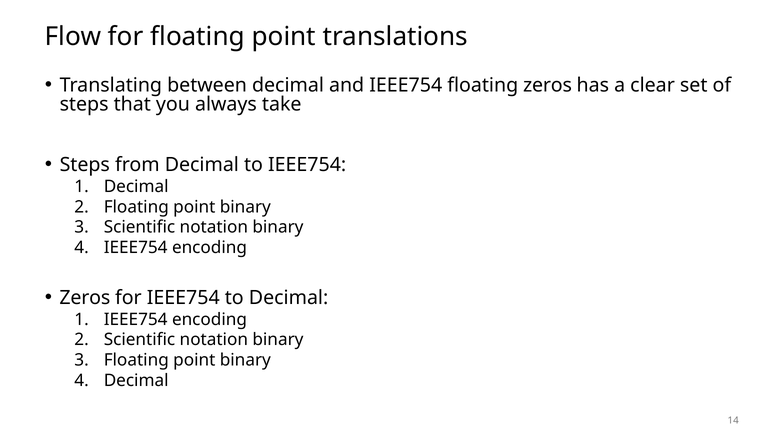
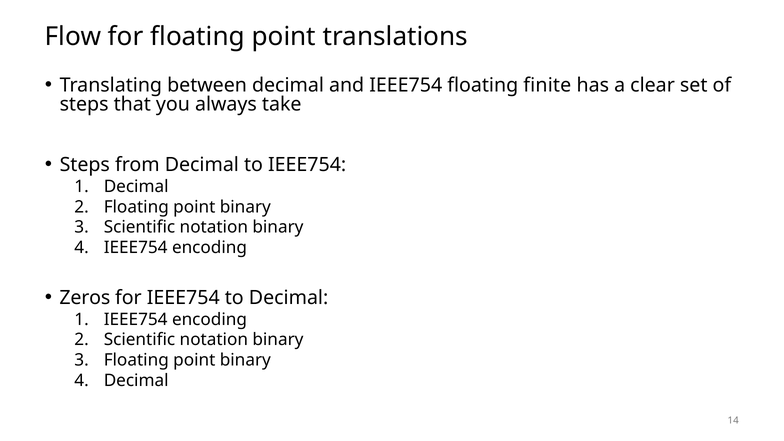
floating zeros: zeros -> finite (547, 85)
